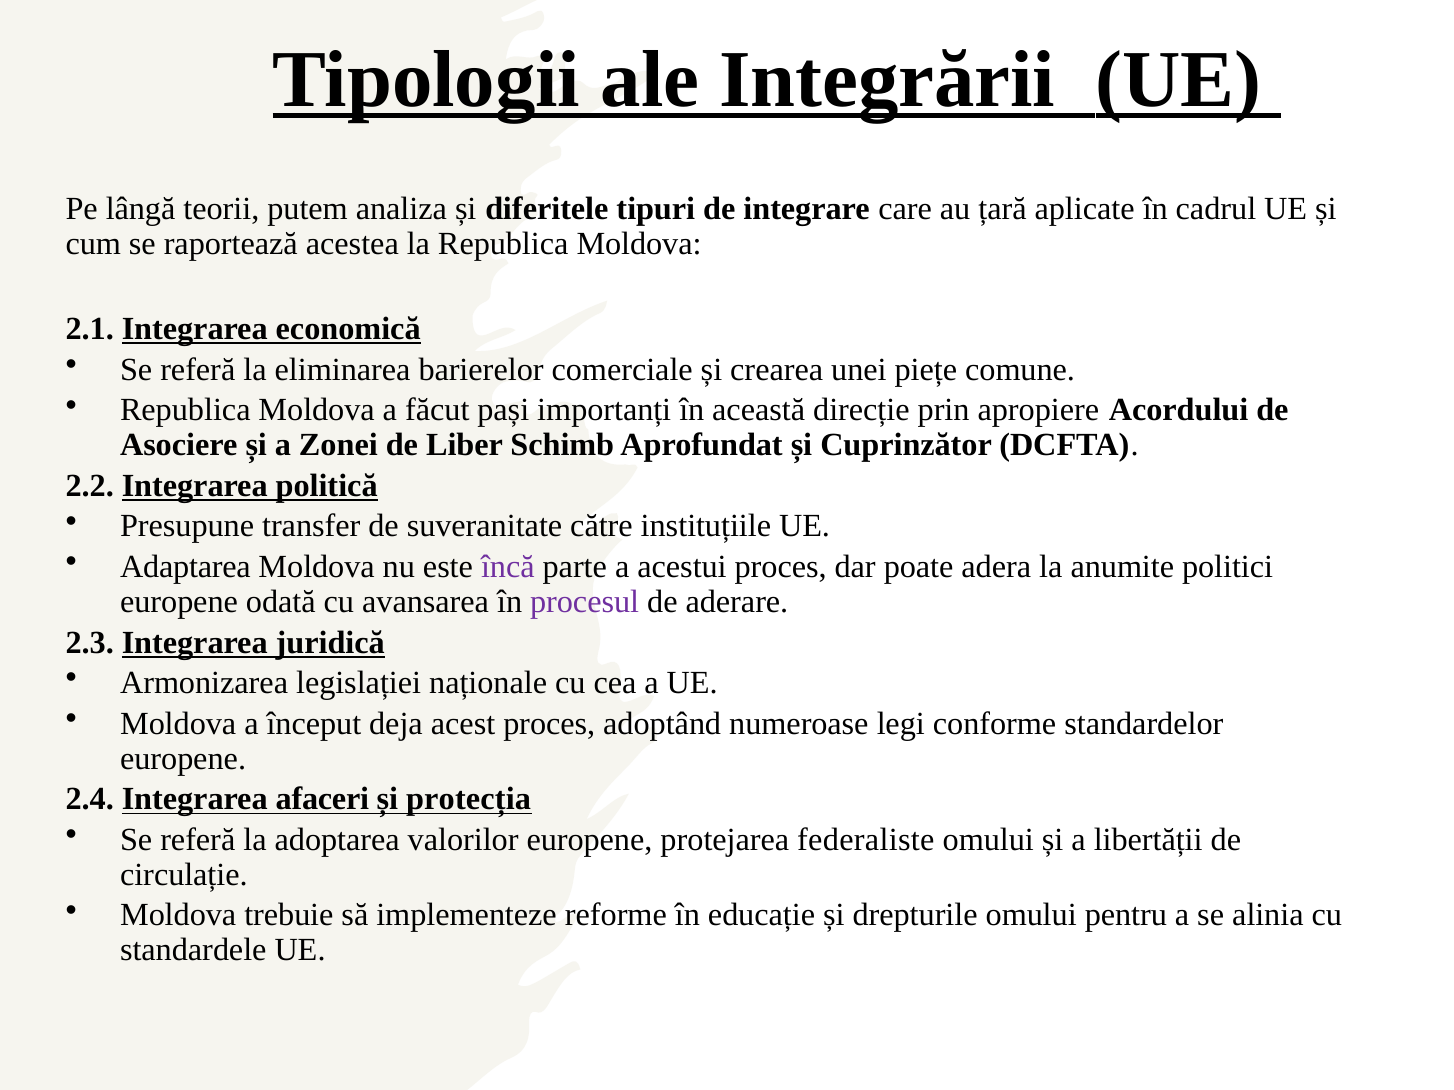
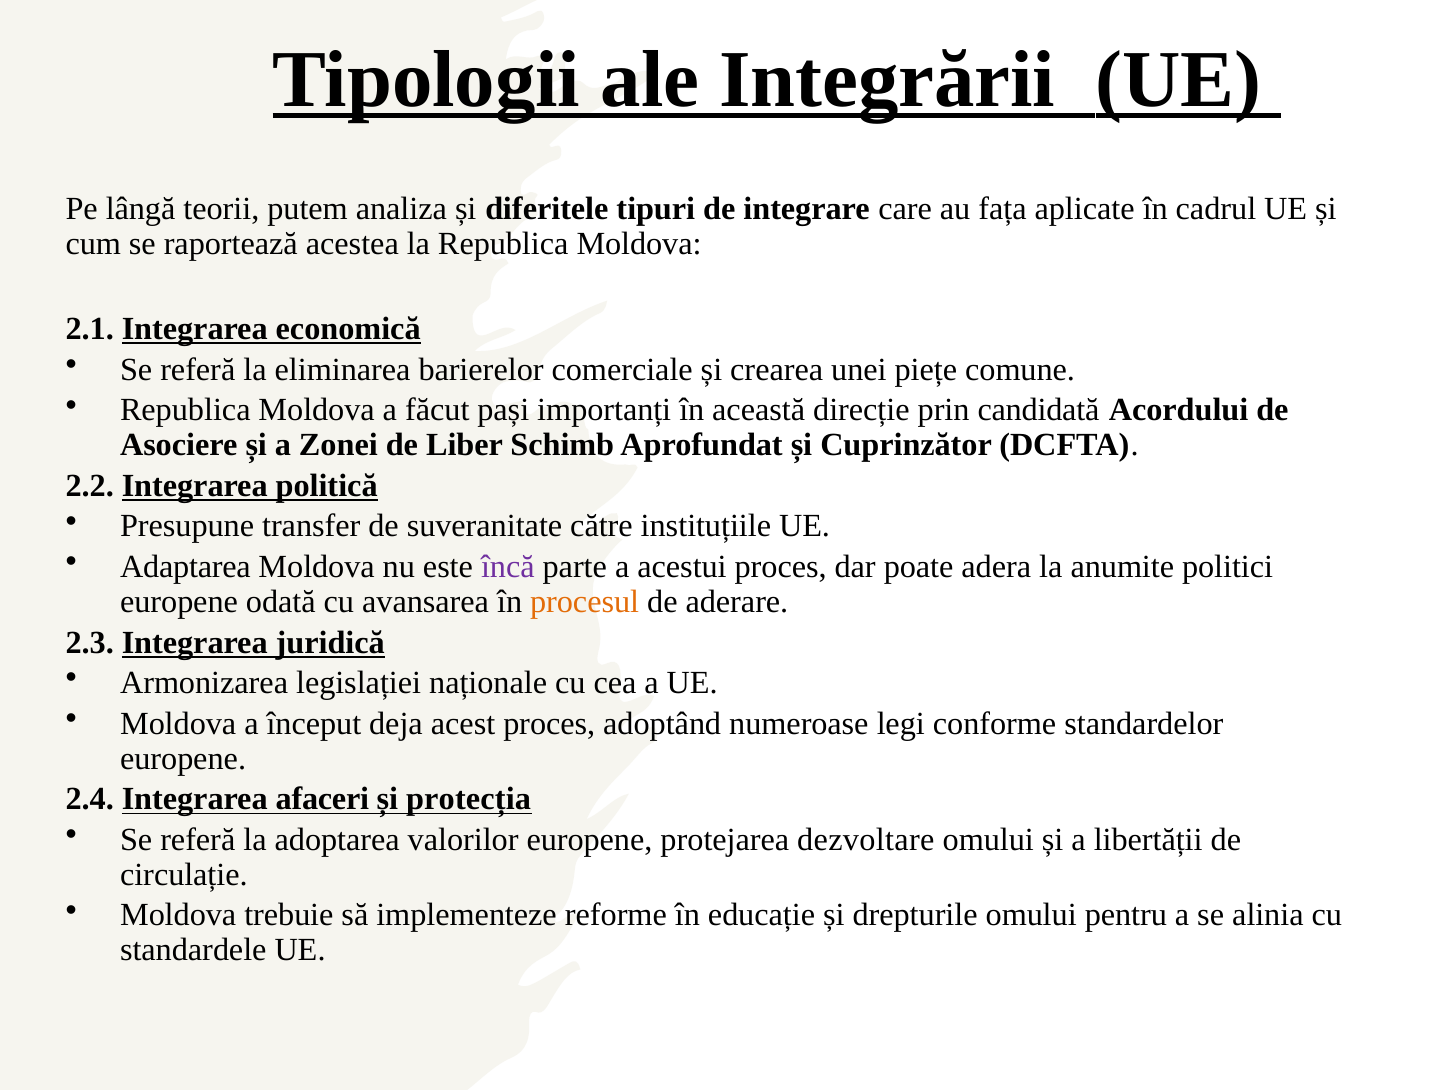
țară: țară -> fața (1002, 209)
apropiere: apropiere -> candidată (1038, 410)
procesul colour: purple -> orange (585, 602)
federaliste: federaliste -> dezvoltare (866, 840)
